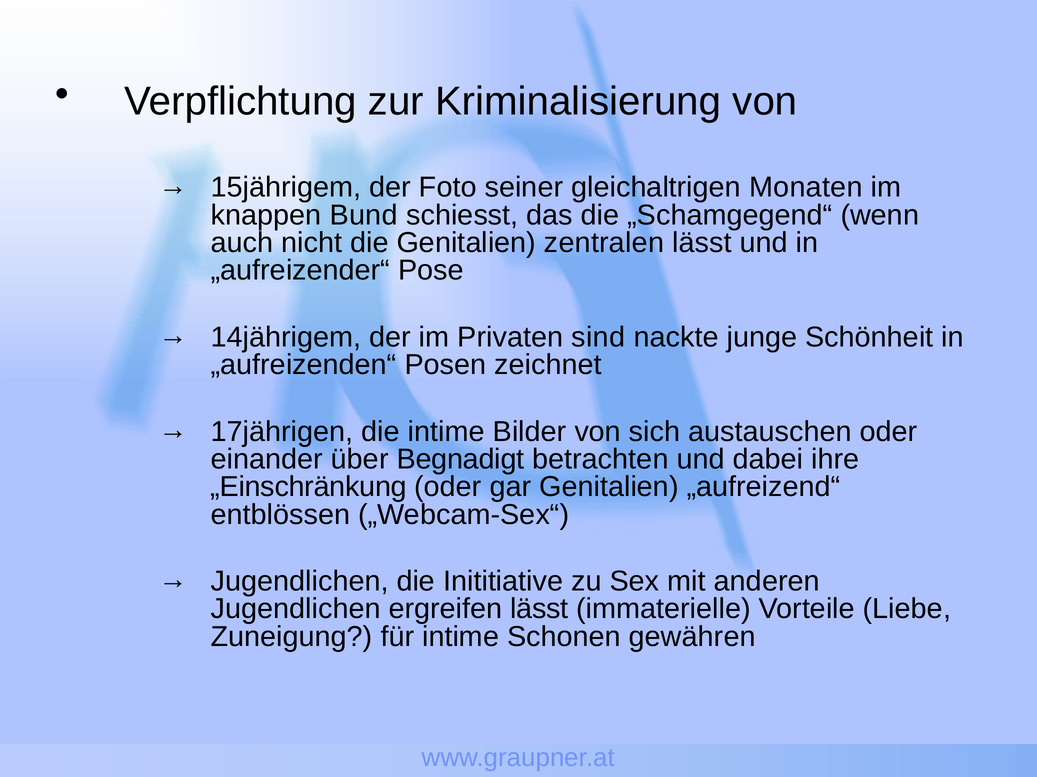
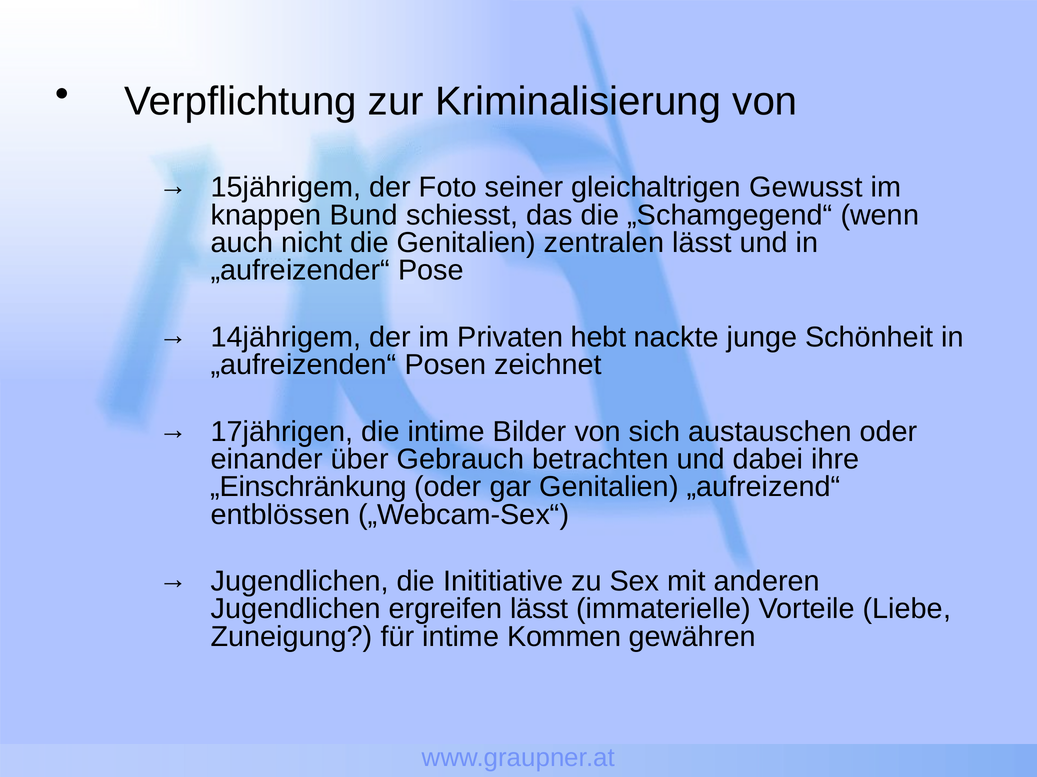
Monaten: Monaten -> Gewusst (806, 188)
sind: sind -> hebt (599, 337)
Begnadigt: Begnadigt -> Gebrauch (460, 460)
Schonen: Schonen -> Kommen (564, 637)
